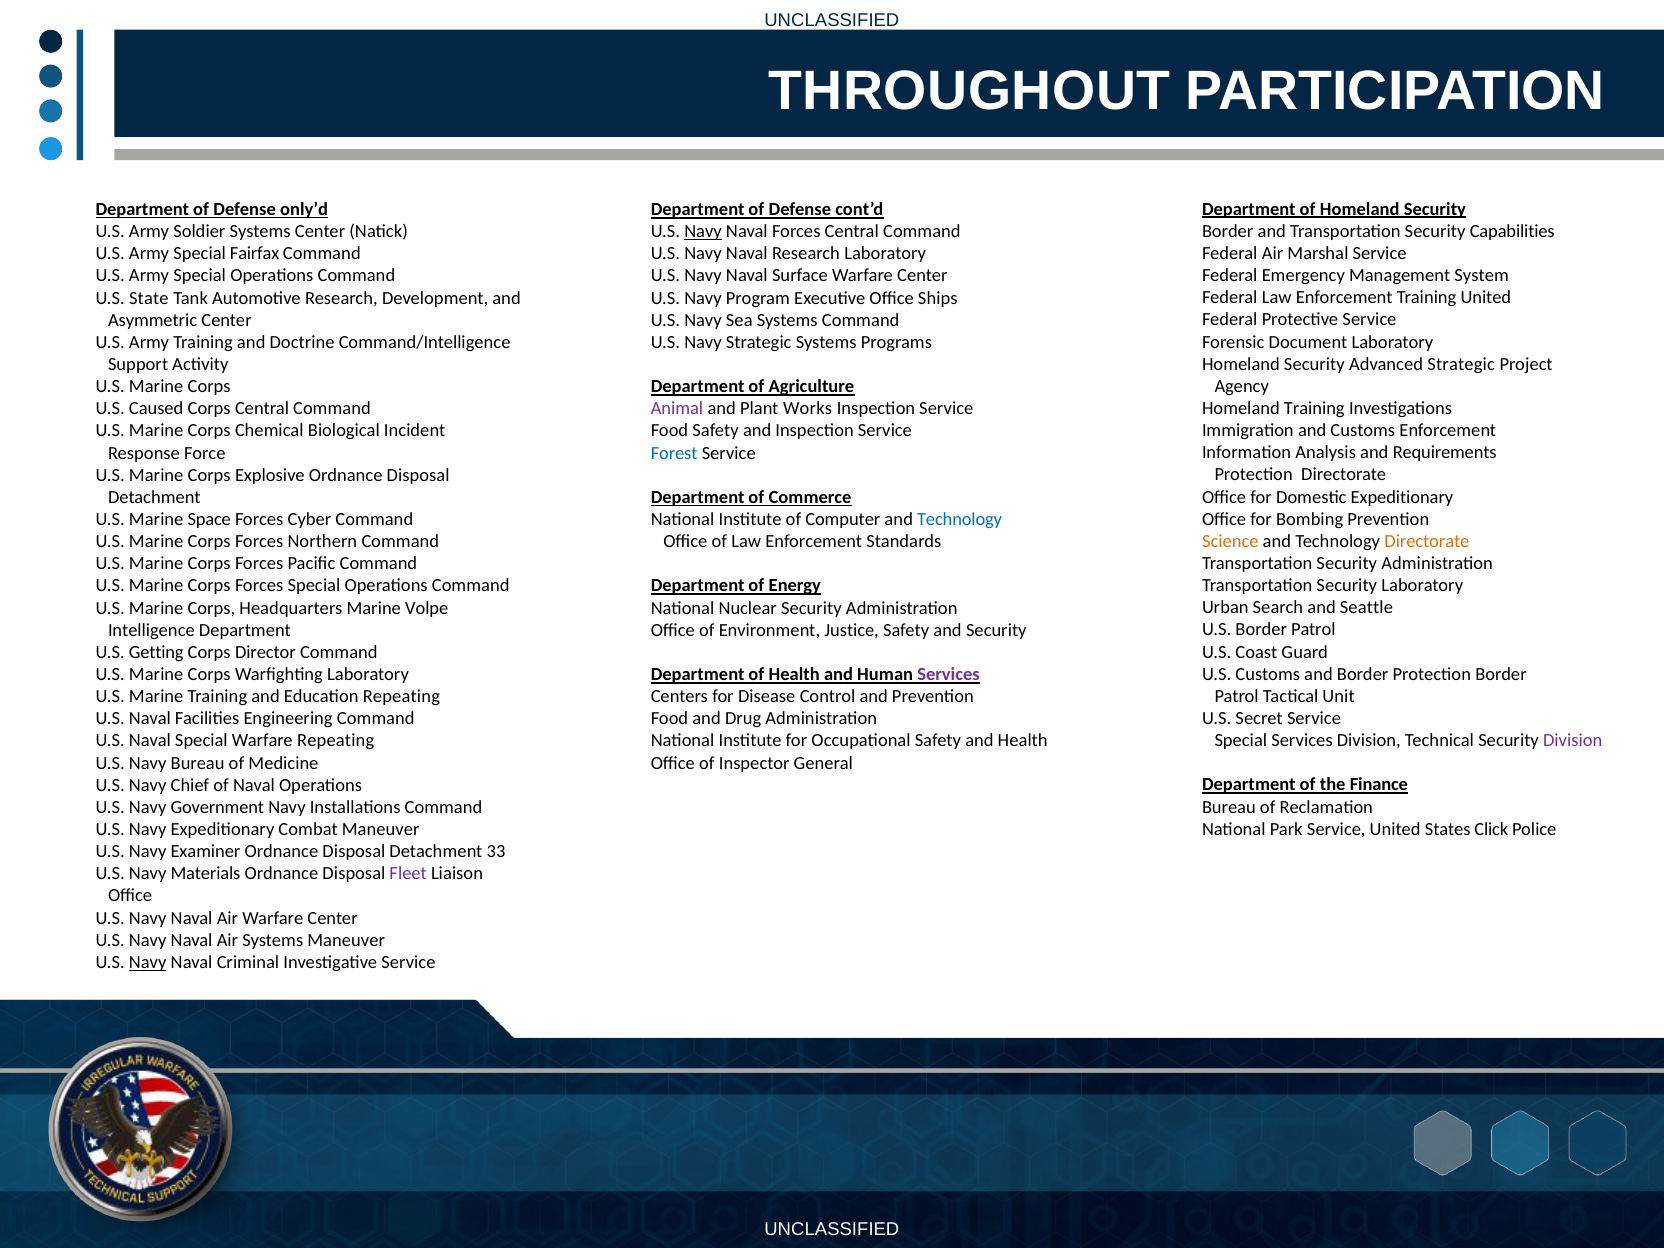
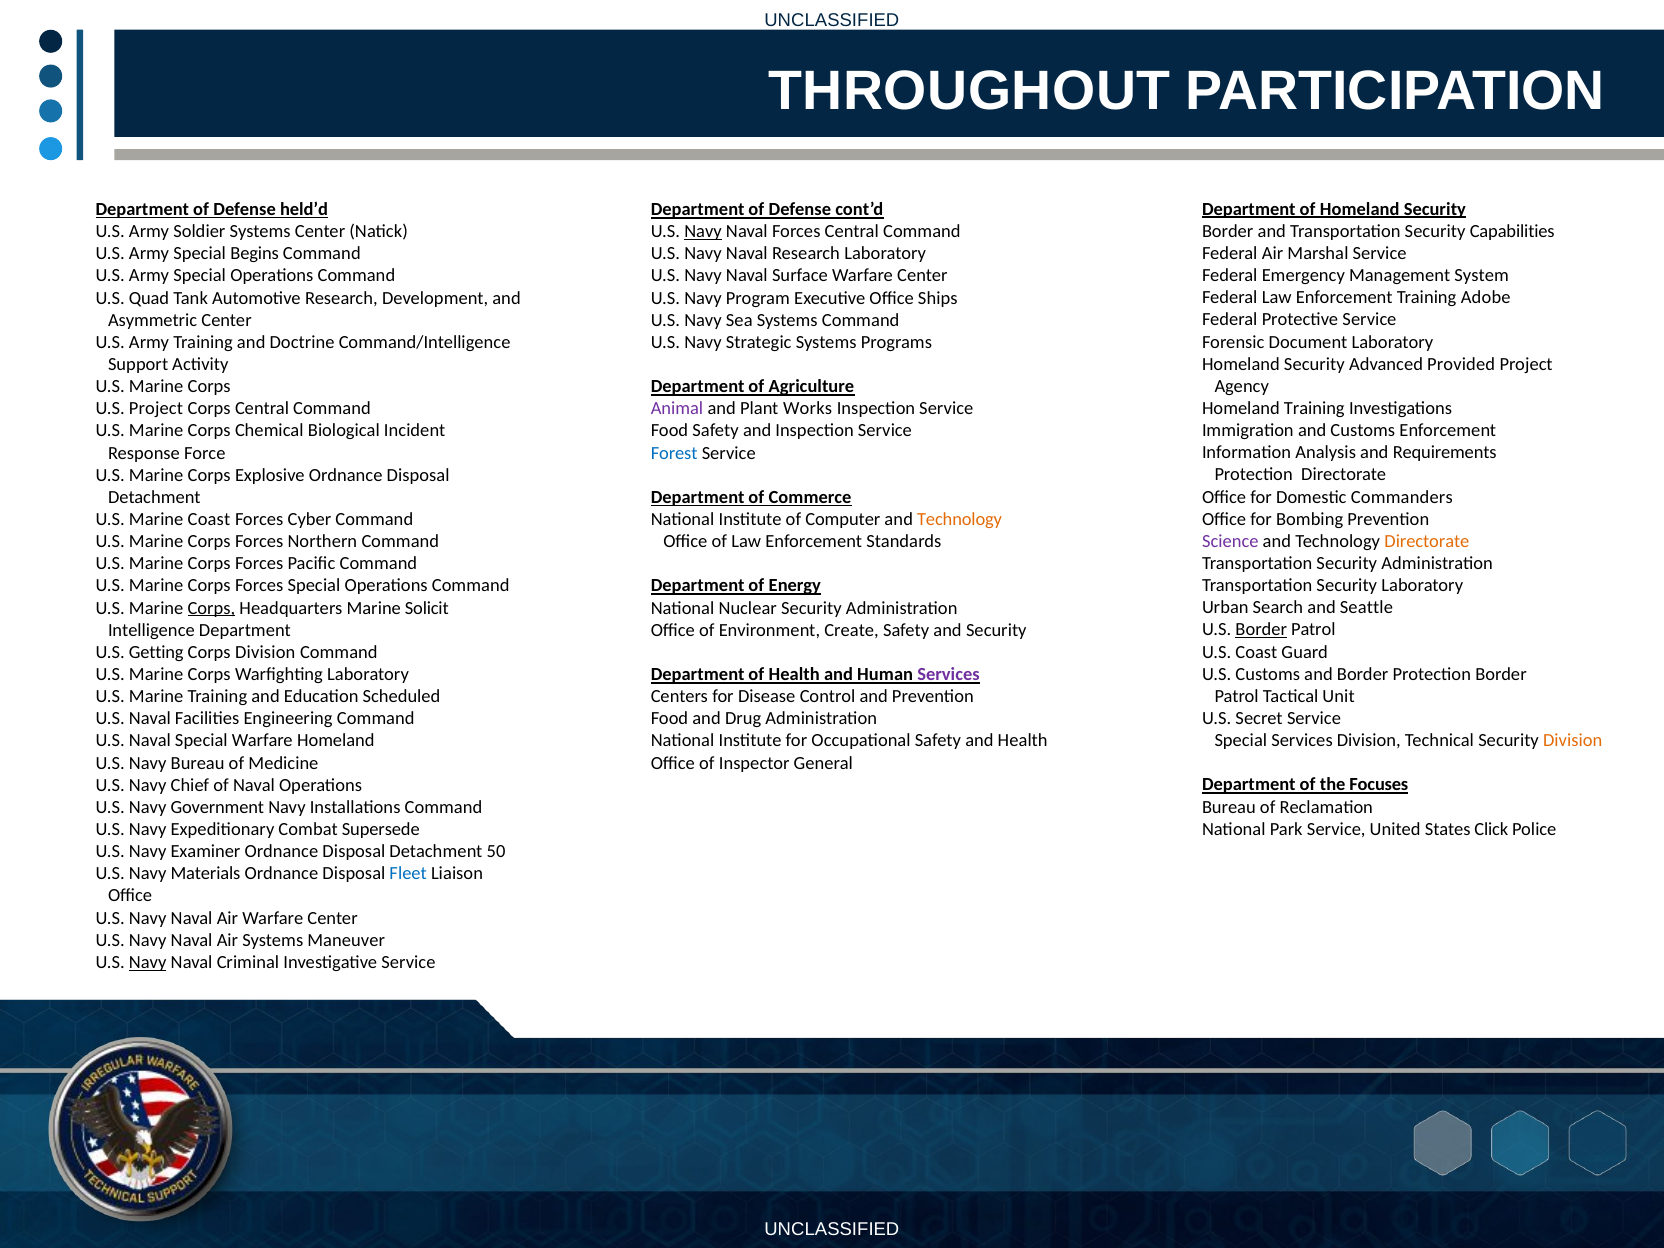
only’d: only’d -> held’d (304, 209)
Fairfax: Fairfax -> Begins (255, 254)
Training United: United -> Adobe (1486, 298)
State: State -> Quad (149, 298)
Advanced Strategic: Strategic -> Provided (1461, 364)
U.S Caused: Caused -> Project (156, 409)
Domestic Expeditionary: Expeditionary -> Commanders (1402, 497)
Marine Space: Space -> Coast (209, 519)
Technology colour: blue -> orange (960, 519)
Science colour: orange -> purple (1230, 541)
Corps underline: none -> present (211, 608)
Volpe: Volpe -> Solicit (427, 608)
Border underline: none -> present (1261, 630)
Justice: Justice -> Create (852, 630)
Corps Director: Director -> Division (265, 652)
Education Repeating: Repeating -> Scheduled (401, 697)
Division colour: purple -> orange (1573, 741)
Warfare Repeating: Repeating -> Homeland (336, 741)
Finance: Finance -> Focuses (1379, 785)
Combat Maneuver: Maneuver -> Supersede (381, 829)
33: 33 -> 50 (496, 852)
Fleet colour: purple -> blue (408, 874)
